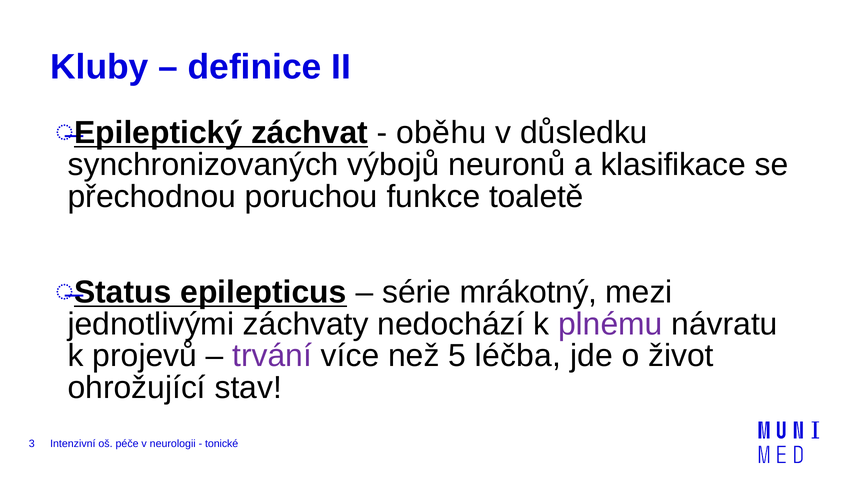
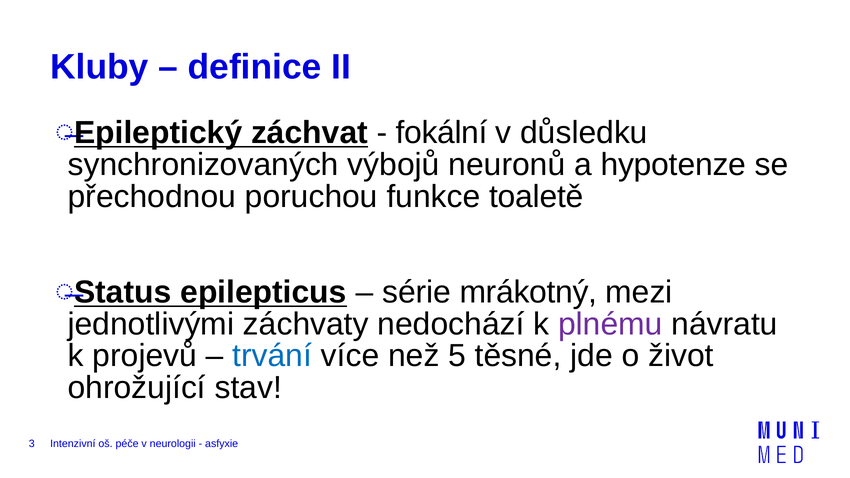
oběhu: oběhu -> fokální (442, 133)
klasifikace: klasifikace -> hypotenze (673, 165)
trvání colour: purple -> blue (272, 356)
léčba: léčba -> těsné (518, 356)
tonické: tonické -> asfyxie (222, 444)
